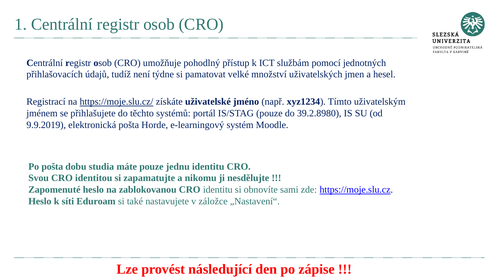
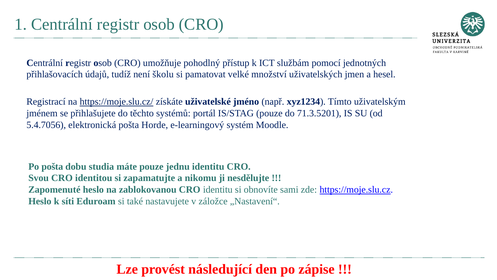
týdne: týdne -> školu (163, 74)
39.2.8980: 39.2.8980 -> 71.3.5201 (319, 113)
9.9.2019: 9.9.2019 -> 5.4.7056 (46, 125)
